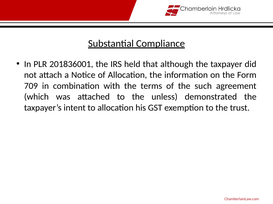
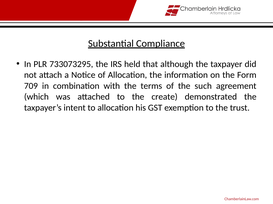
201836001: 201836001 -> 733073295 (71, 64)
unless: unless -> create (165, 97)
